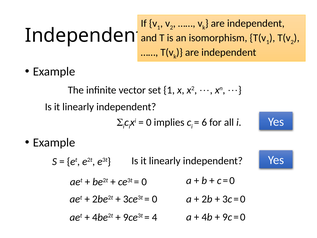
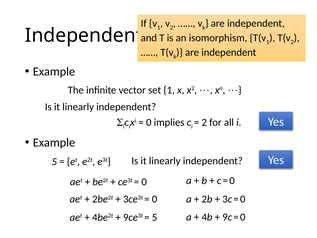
6: 6 -> 2 (204, 122)
4: 4 -> 5 (155, 217)
